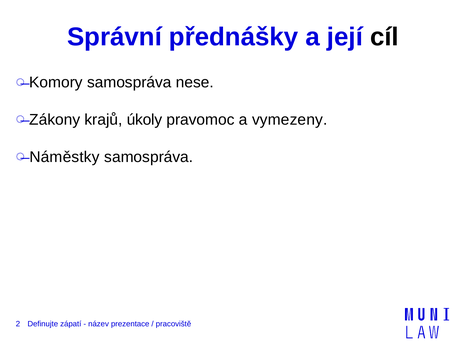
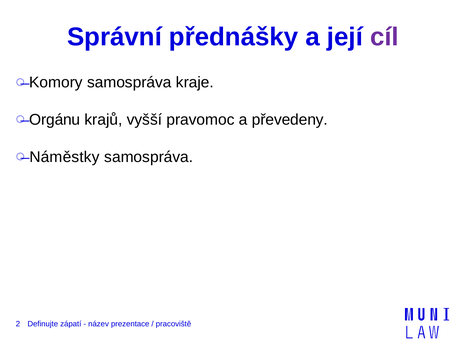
cíl colour: black -> purple (384, 37)
nese: nese -> kraje (195, 83)
Zákony: Zákony -> Orgánu (55, 120)
úkoly: úkoly -> vyšší (144, 120)
vymezeny: vymezeny -> převedeny (290, 120)
